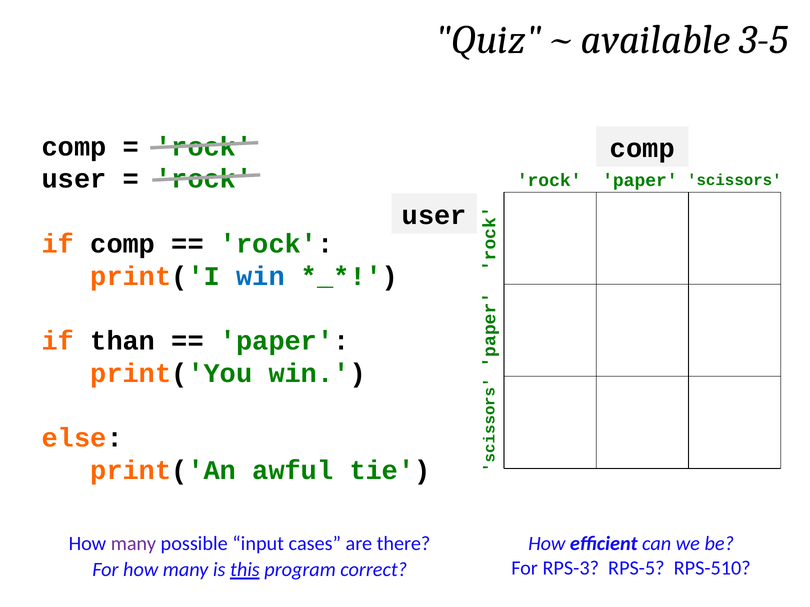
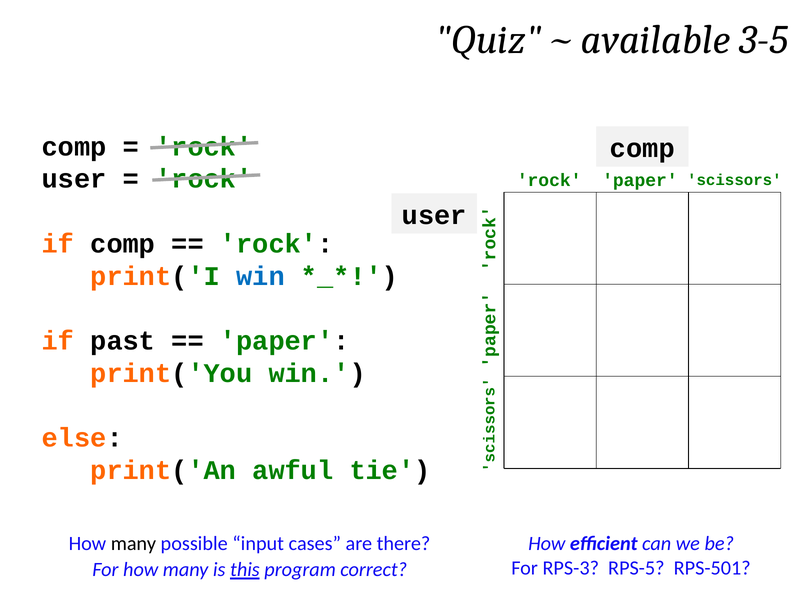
than: than -> past (123, 341)
many colour: purple -> black (133, 544)
RPS-510: RPS-510 -> RPS-501 (712, 568)
